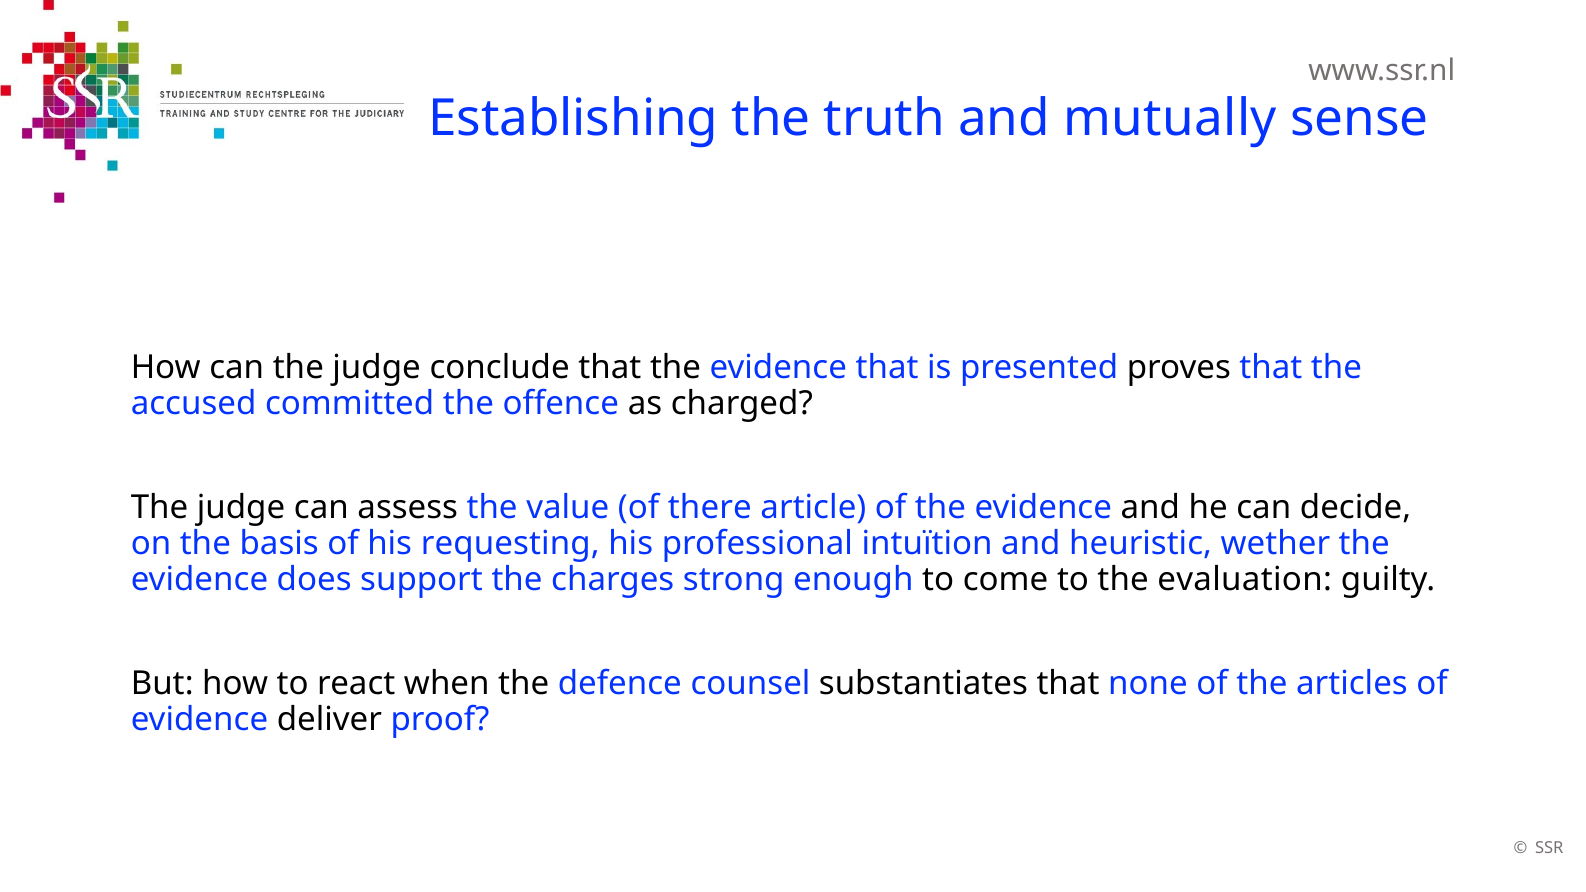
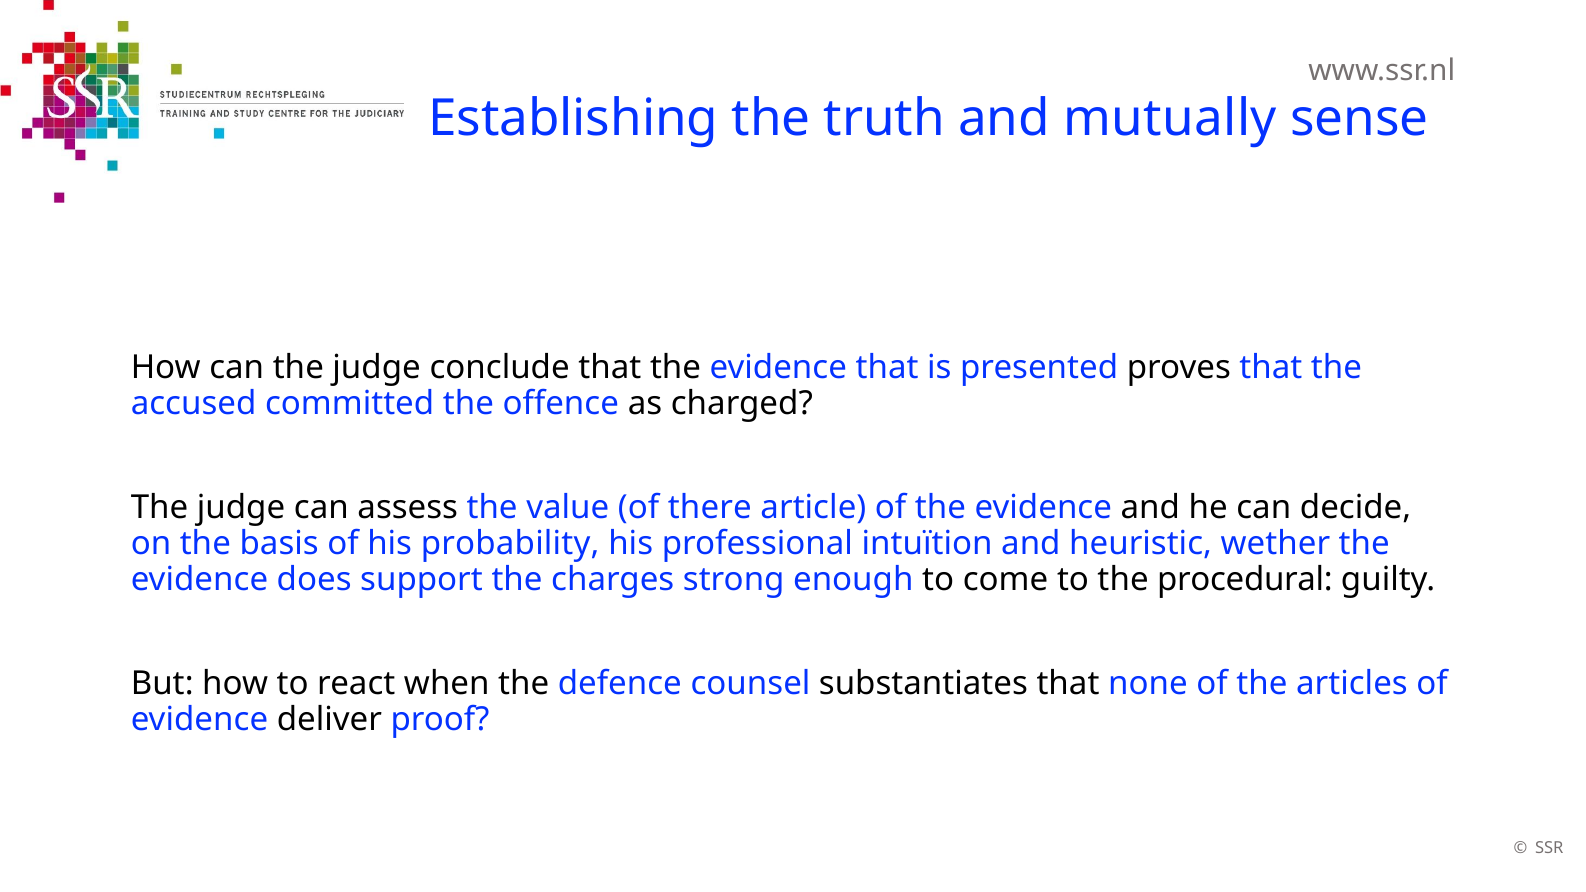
requesting: requesting -> probability (510, 544)
evaluation: evaluation -> procedural (1245, 580)
